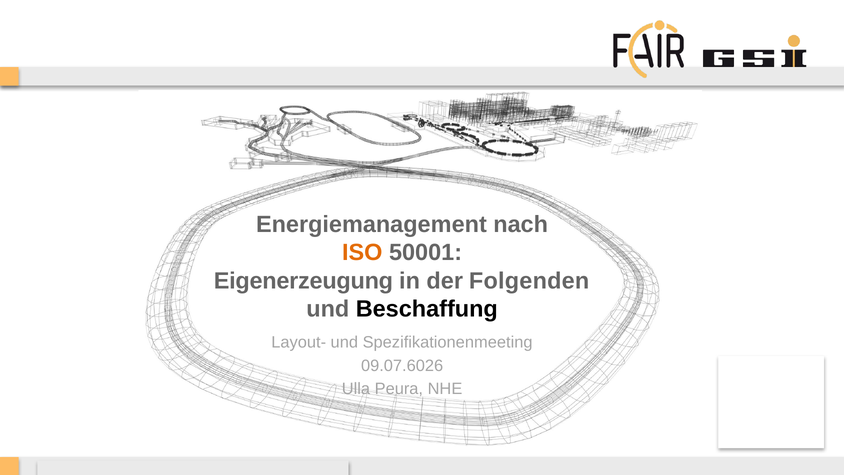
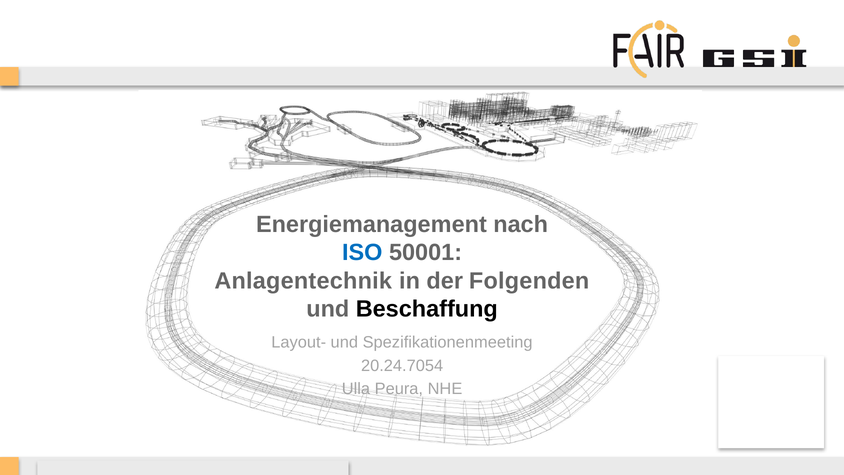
ISO colour: orange -> blue (362, 253)
Eigenerzeugung: Eigenerzeugung -> Anlagentechnik (303, 281)
09.07.6026: 09.07.6026 -> 20.24.7054 (402, 366)
